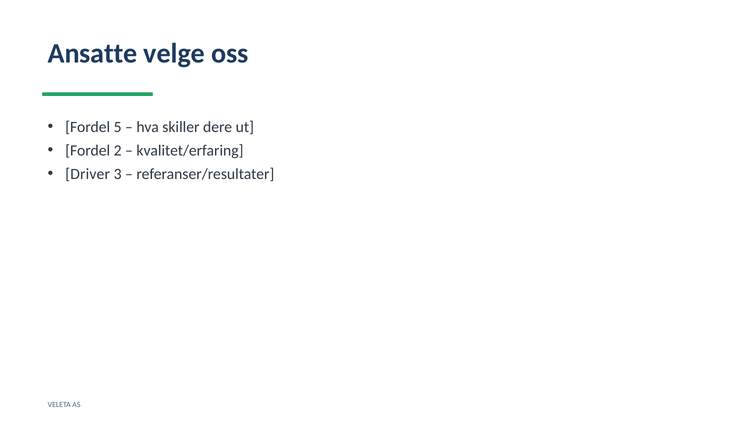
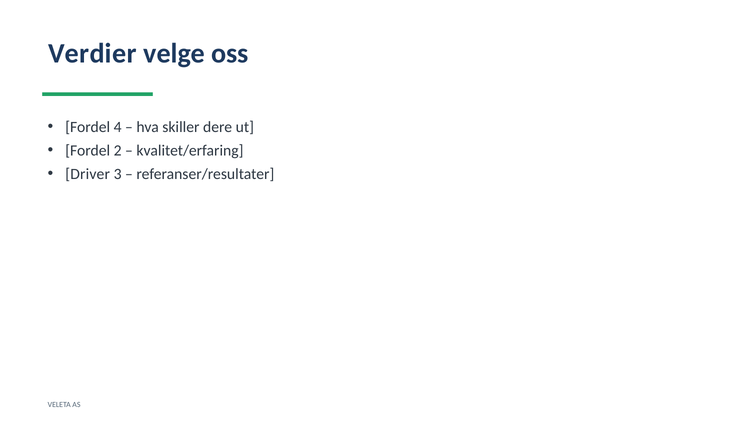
Ansatte: Ansatte -> Verdier (92, 54)
5: 5 -> 4 (118, 127)
